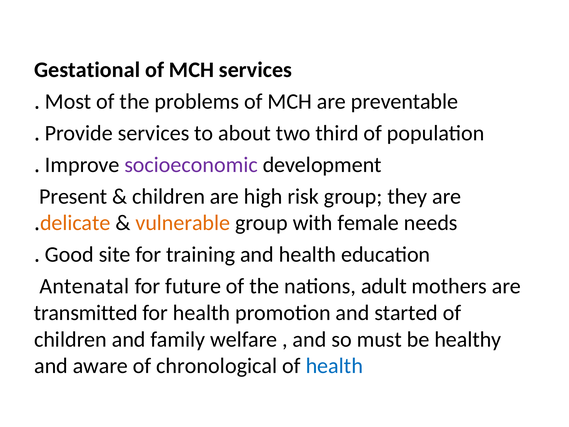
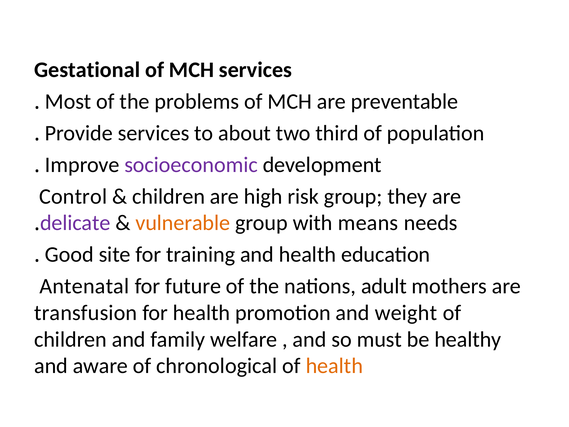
Present: Present -> Control (73, 196)
delicate colour: orange -> purple (75, 223)
female: female -> means (368, 223)
transmitted: transmitted -> transfusion (86, 313)
started: started -> weight (406, 313)
health colour: blue -> orange (334, 366)
